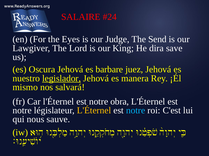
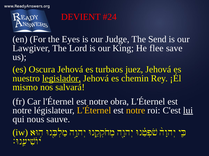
SALAIRE: SALAIRE -> DEVIENT (81, 17)
dira: dira -> flee (156, 48)
barbare: barbare -> turbaos (109, 70)
manera: manera -> chemin (135, 79)
notre colour: light blue -> yellow (136, 111)
lui underline: none -> present (188, 111)
